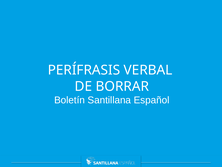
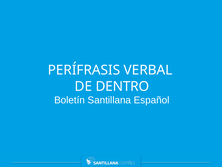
BORRAR: BORRAR -> DENTRO (122, 86)
